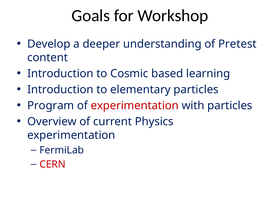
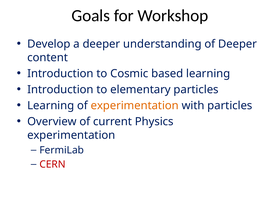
of Pretest: Pretest -> Deeper (238, 44)
Program: Program -> Learning (51, 106)
experimentation colour: red -> orange (135, 106)
